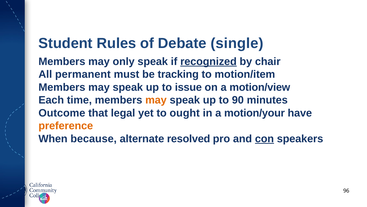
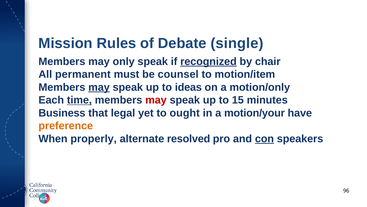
Student: Student -> Mission (66, 43)
tracking: tracking -> counsel (178, 74)
may underline: none -> present (99, 87)
issue: issue -> ideas (188, 87)
motion/view: motion/view -> motion/only (260, 87)
time underline: none -> present (79, 100)
may colour: orange -> red (156, 100)
90: 90 -> 15 (238, 100)
Outcome: Outcome -> Business (62, 113)
because: because -> properly (94, 138)
